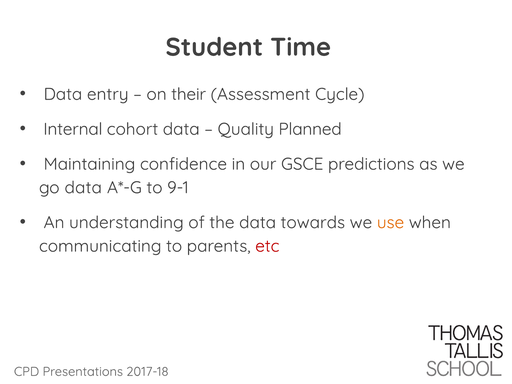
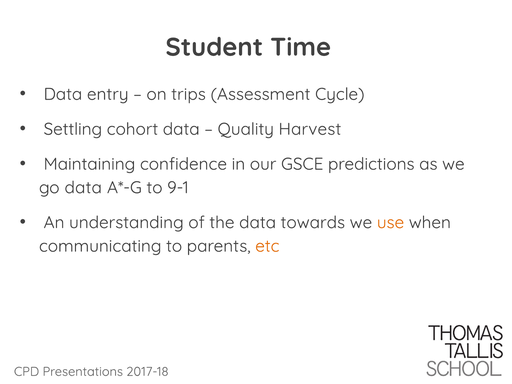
their: their -> trips (189, 94)
Internal: Internal -> Settling (73, 129)
Planned: Planned -> Harvest (310, 129)
etc colour: red -> orange (267, 246)
